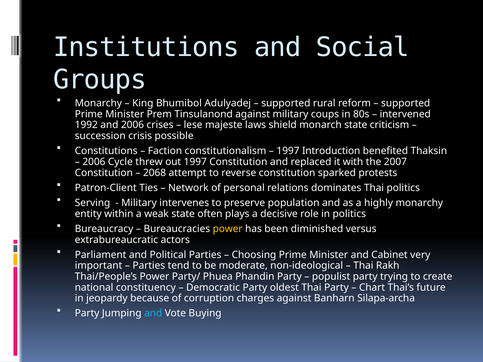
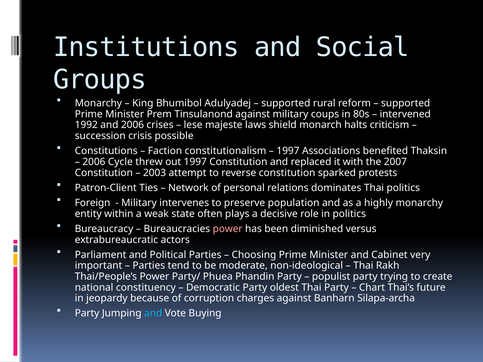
monarch state: state -> halts (356, 125)
Introduction: Introduction -> Associations (331, 151)
2068: 2068 -> 2003 (155, 173)
Serving: Serving -> Foreign (93, 203)
power colour: yellow -> pink (228, 229)
